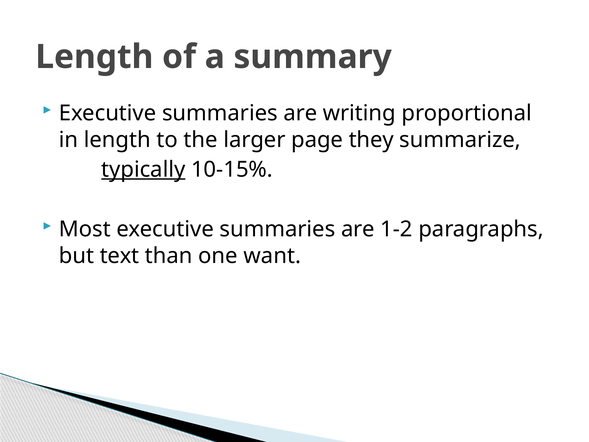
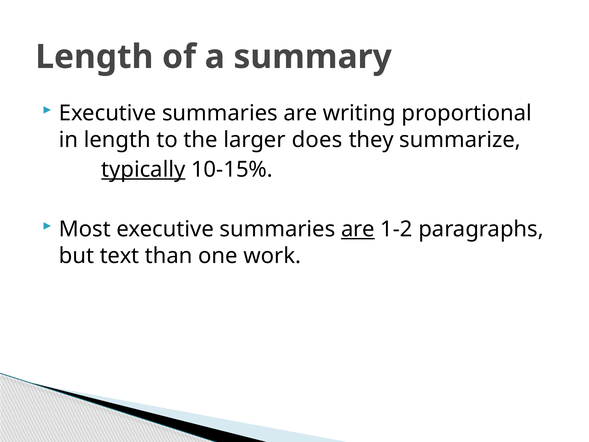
page: page -> does (317, 140)
are underline: none -> present (358, 229)
want: want -> work (272, 256)
